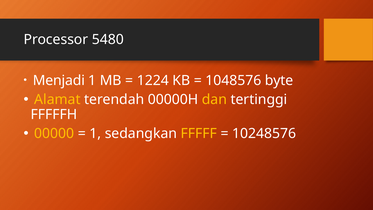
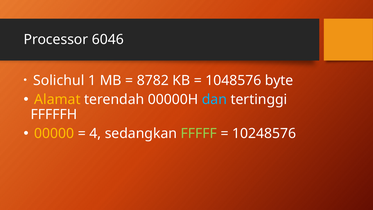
5480: 5480 -> 6046 (108, 39)
Menjadi: Menjadi -> Solichul (59, 80)
1224: 1224 -> 8782 (153, 80)
dan colour: yellow -> light blue (214, 99)
1: 1 -> 4 (95, 133)
FFFFF colour: yellow -> light green (199, 133)
